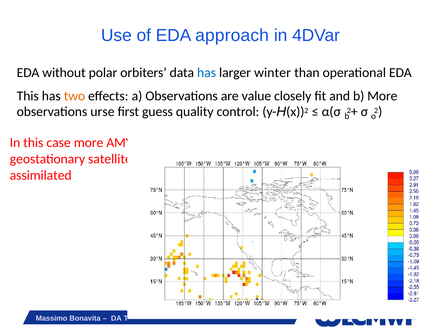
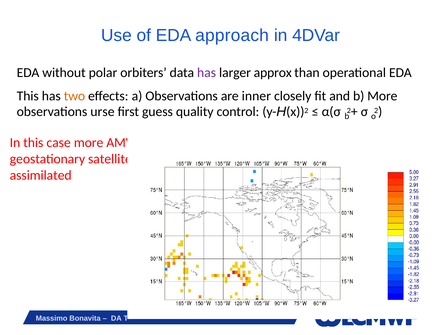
has colour: blue -> purple (207, 73)
winter: winter -> approx (273, 73)
value: value -> inner (256, 96)
